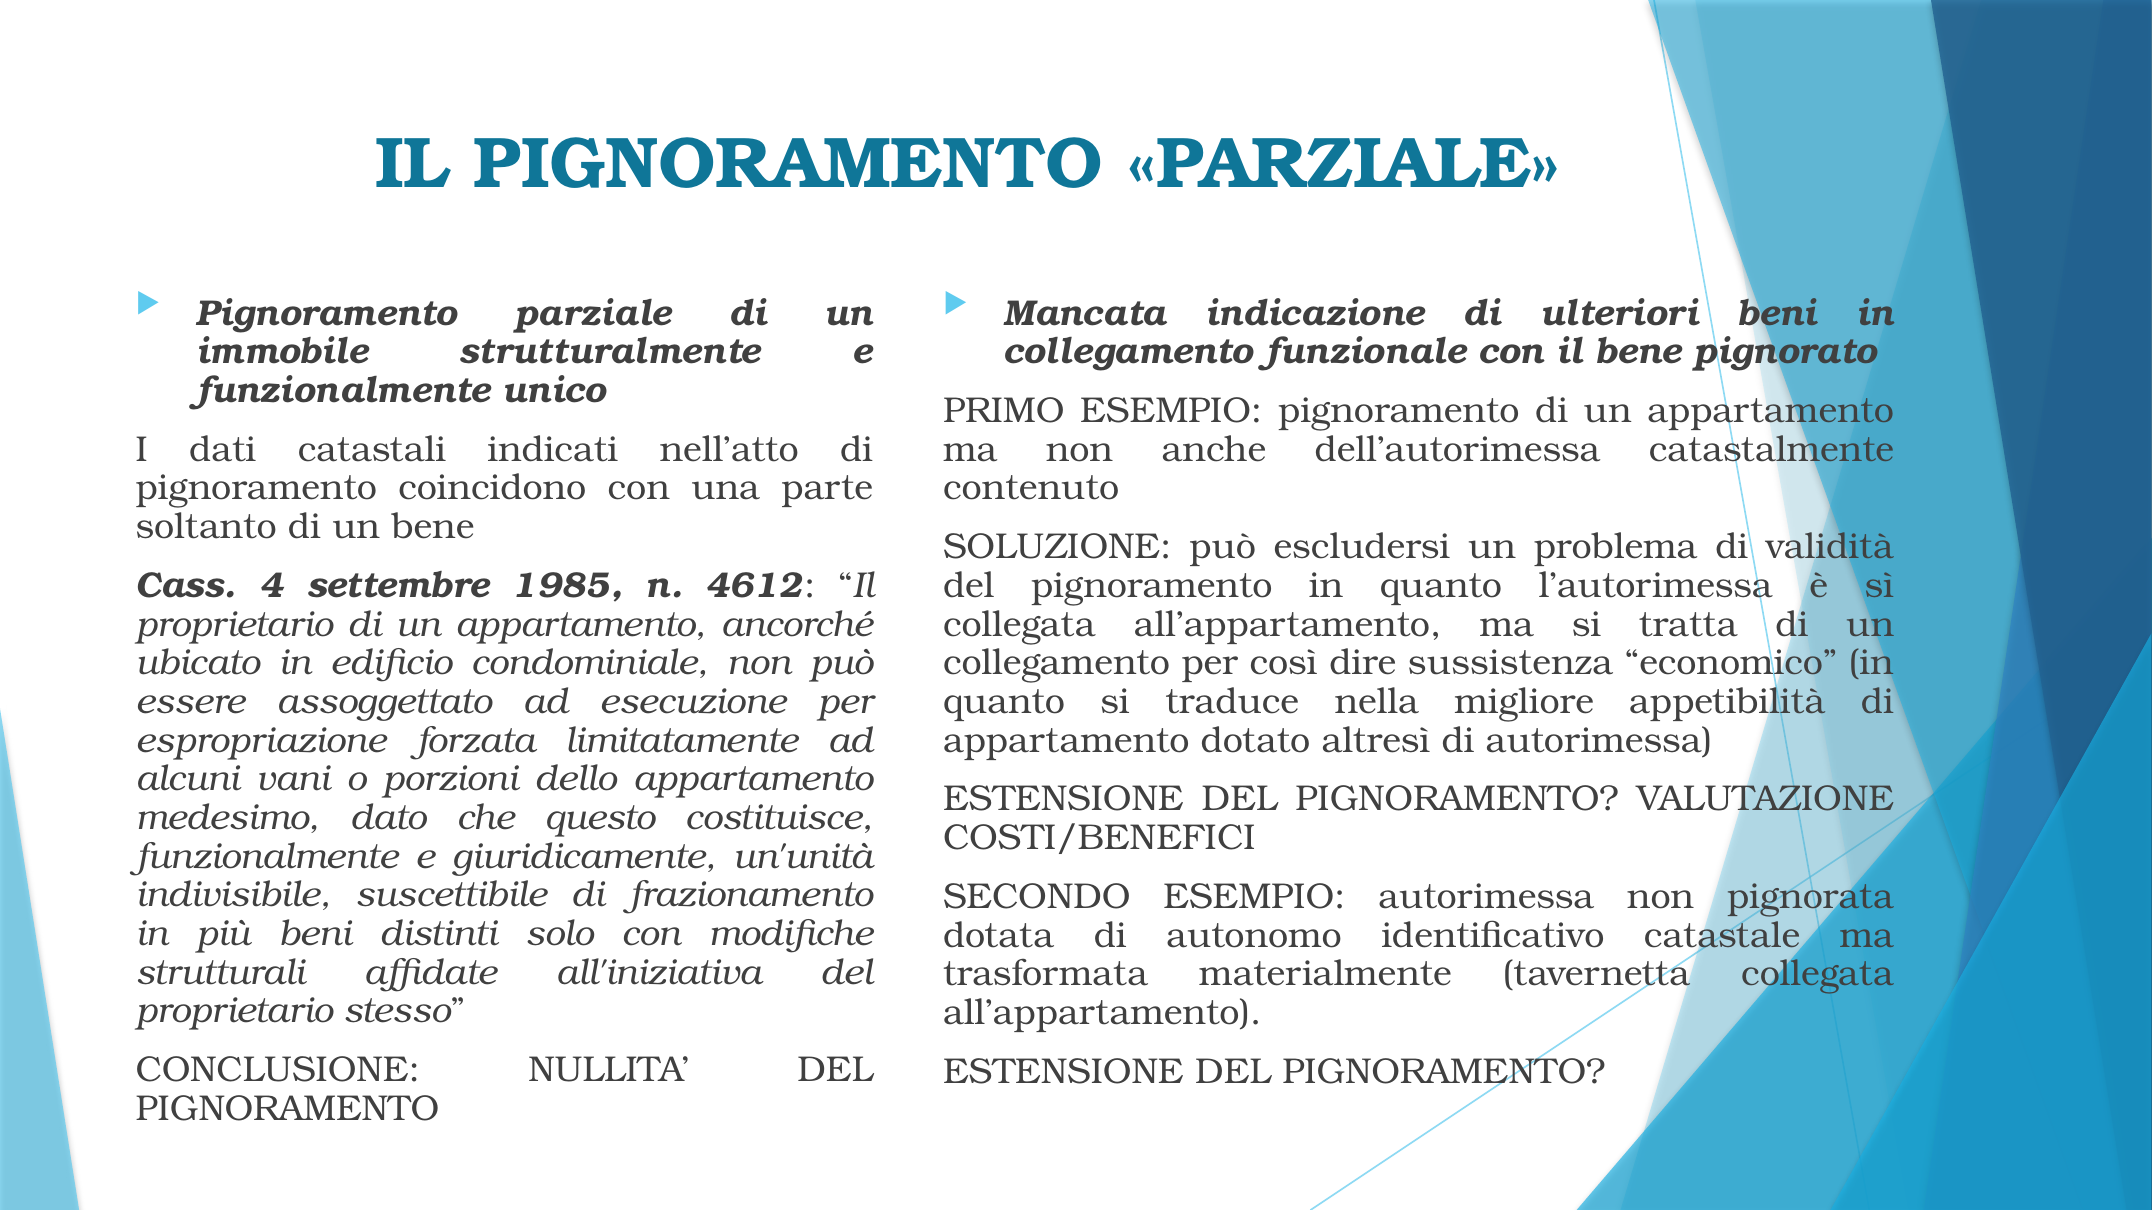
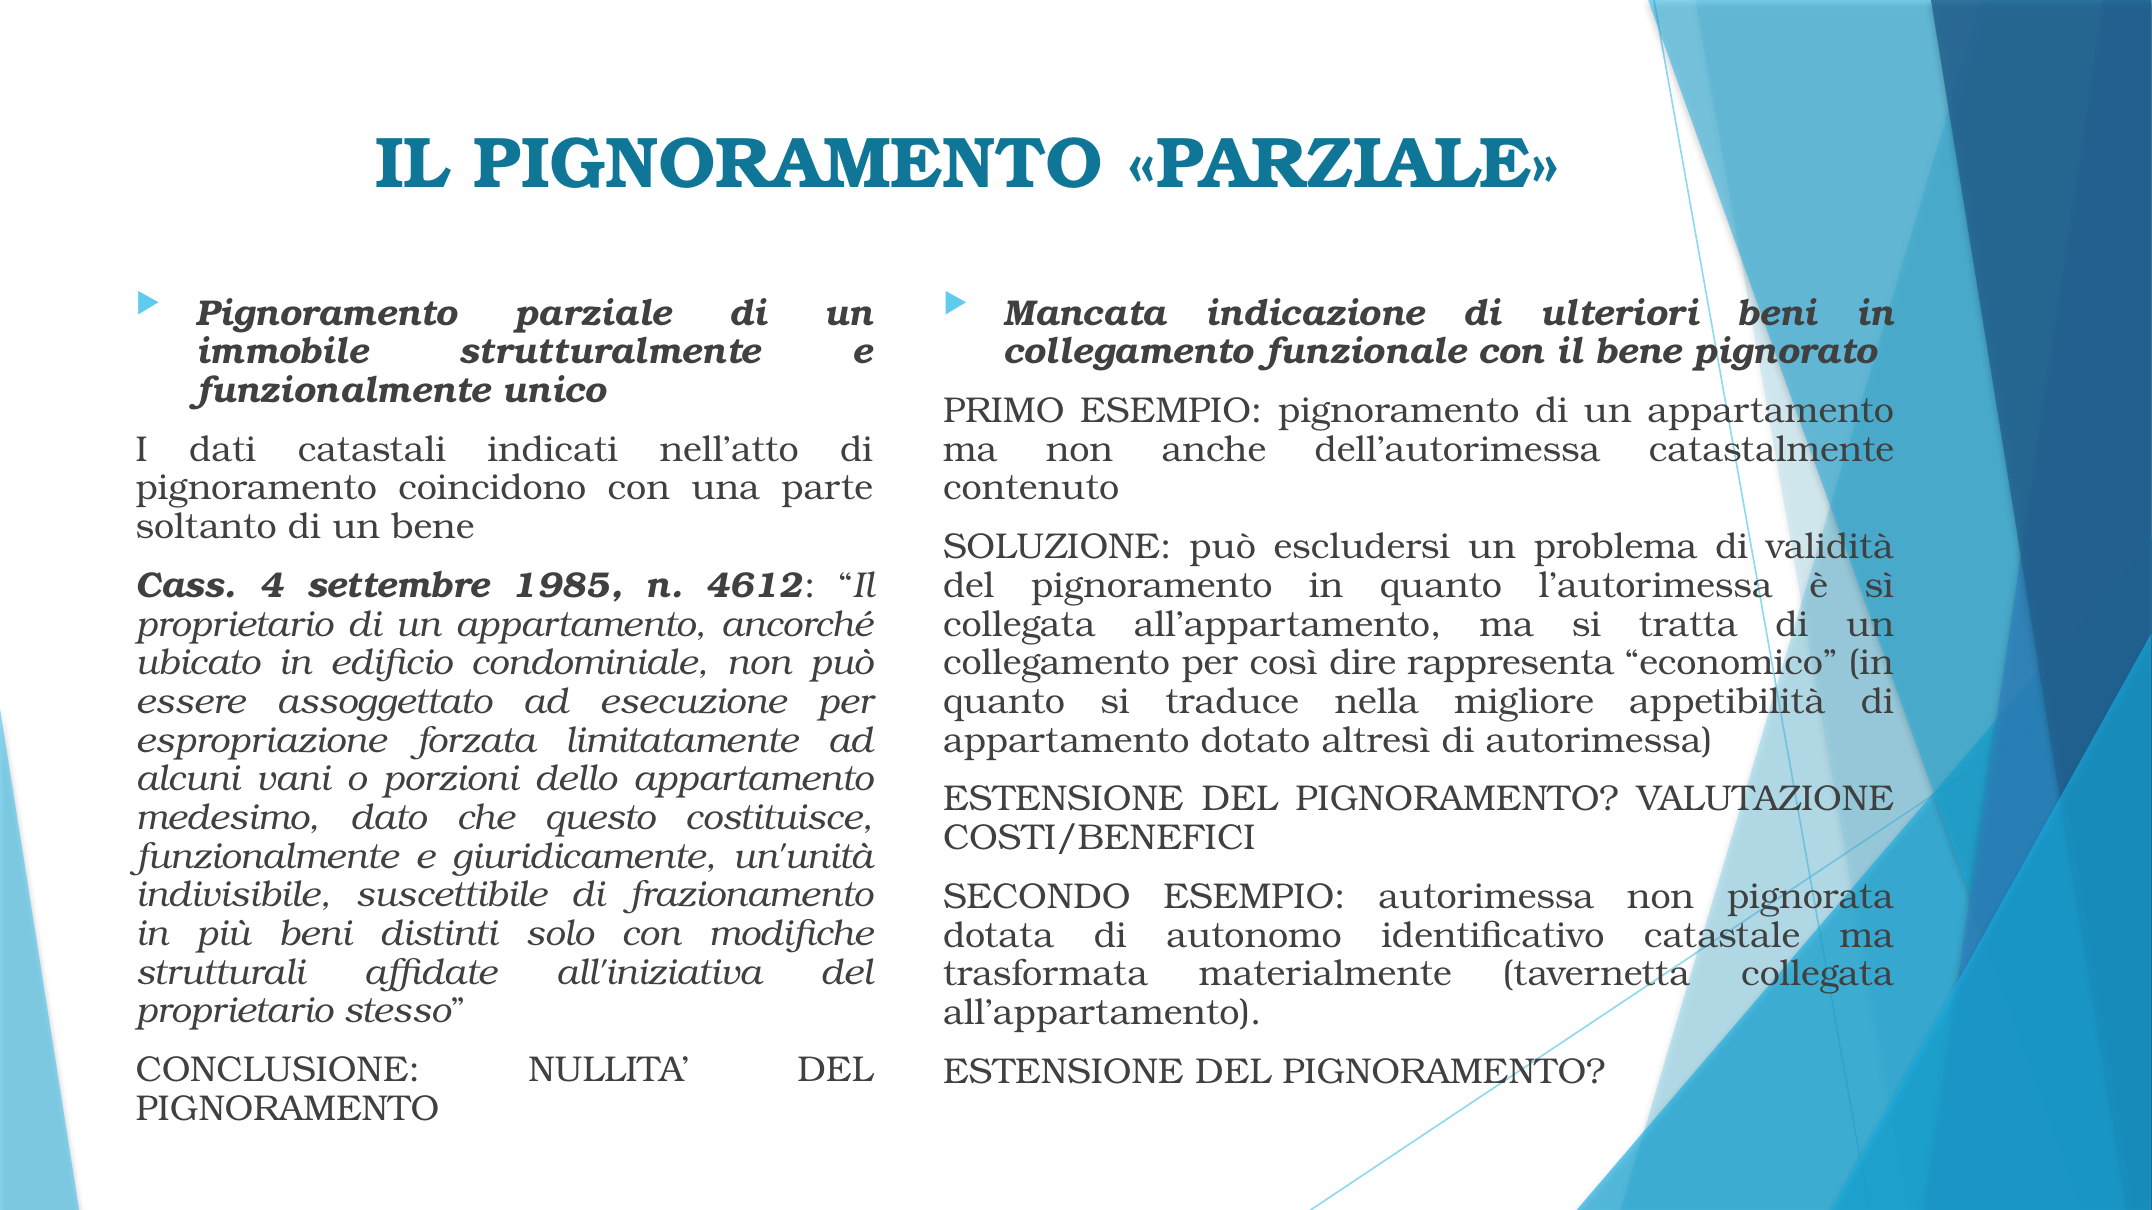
sussistenza: sussistenza -> rappresenta (1511, 663)
